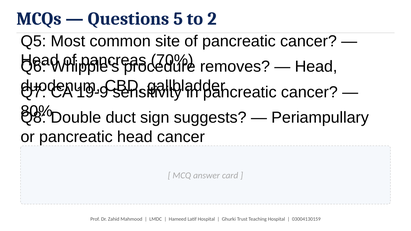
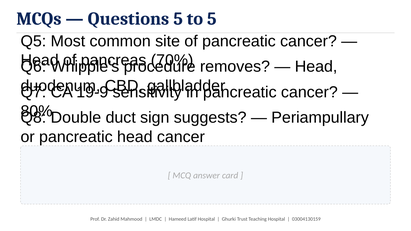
to 2: 2 -> 5 (212, 19)
